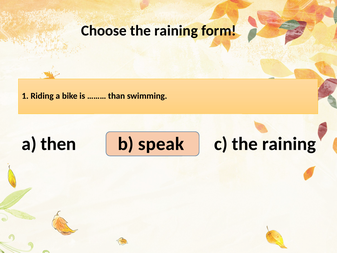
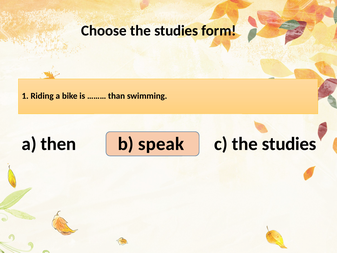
Choose the raining: raining -> studies (176, 31)
c the raining: raining -> studies (289, 144)
